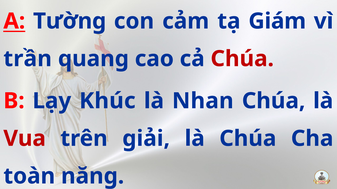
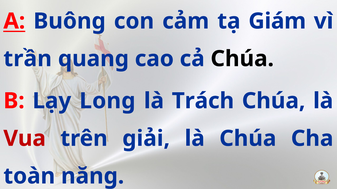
Tường: Tường -> Buông (70, 21)
Chúa colour: red -> black (242, 59)
Khúc: Khúc -> Long (107, 101)
Nhan: Nhan -> Trách (203, 101)
